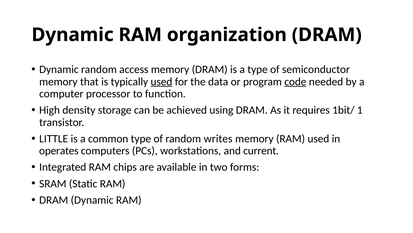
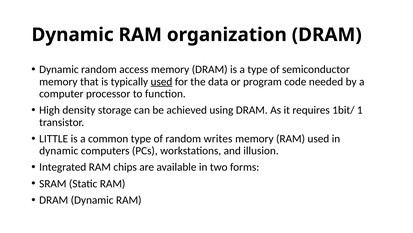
code underline: present -> none (295, 81)
operates: operates -> dynamic (59, 150)
current: current -> illusion (261, 150)
